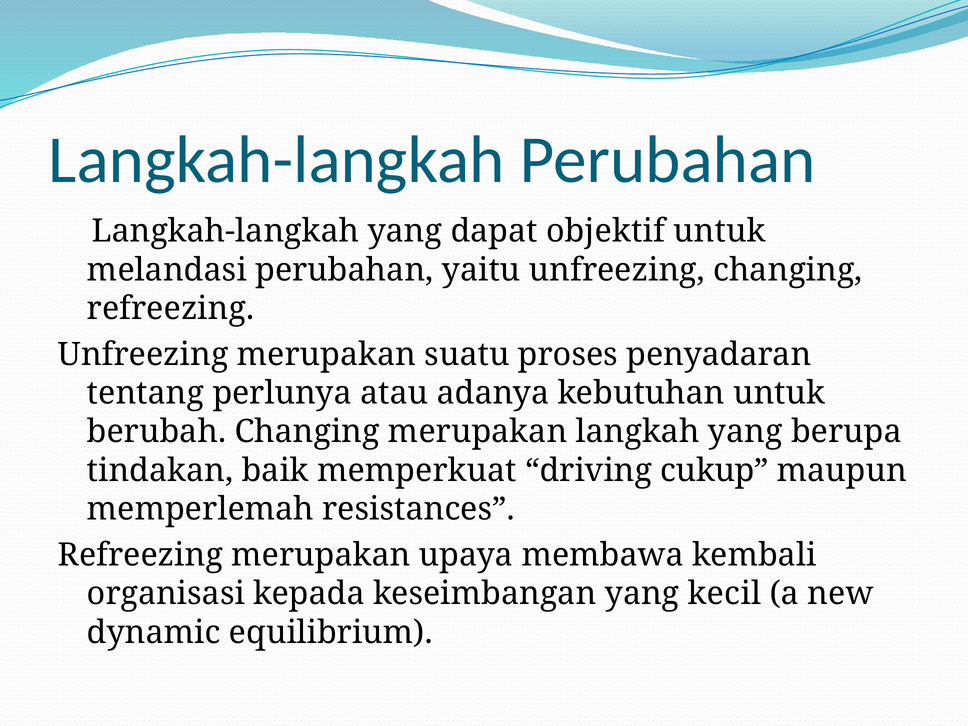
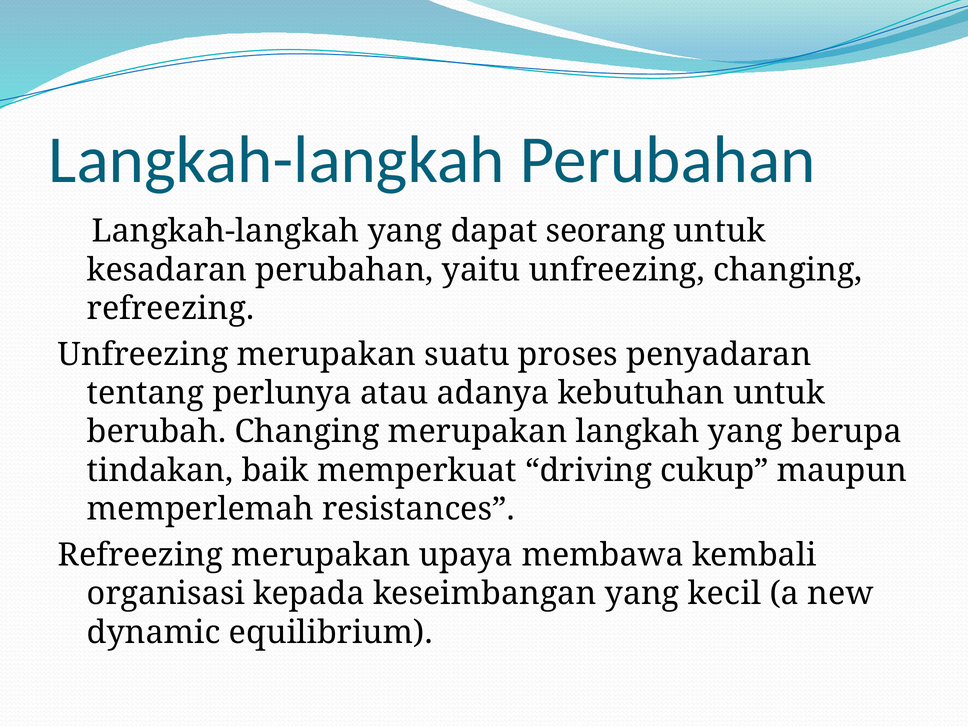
objektif: objektif -> seorang (606, 231)
melandasi: melandasi -> kesadaran (167, 270)
